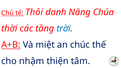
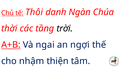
Năng: Năng -> Ngàn (80, 12)
trời colour: blue -> black (65, 28)
miệt: miệt -> ngai (45, 45)
chúc: chúc -> ngợi (80, 45)
